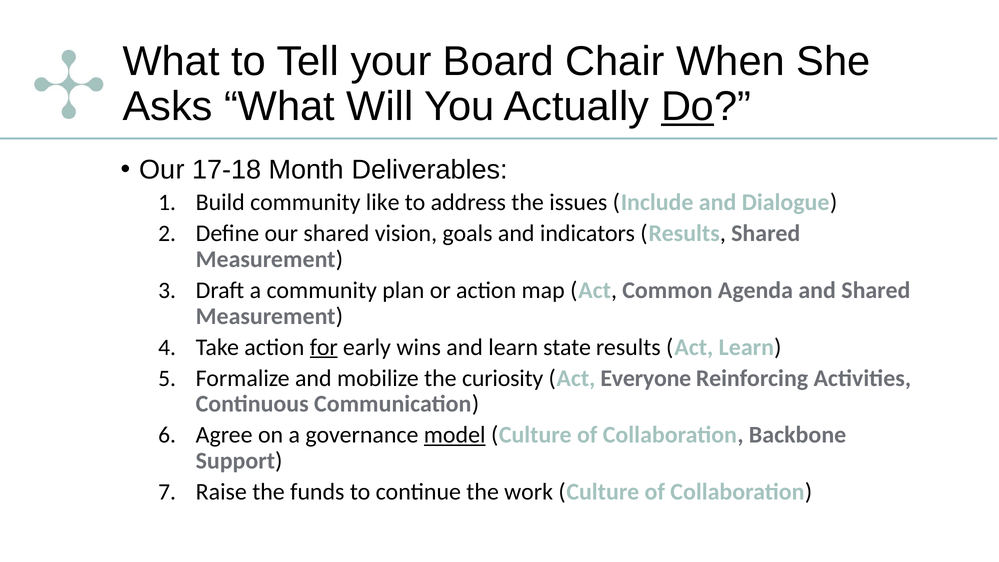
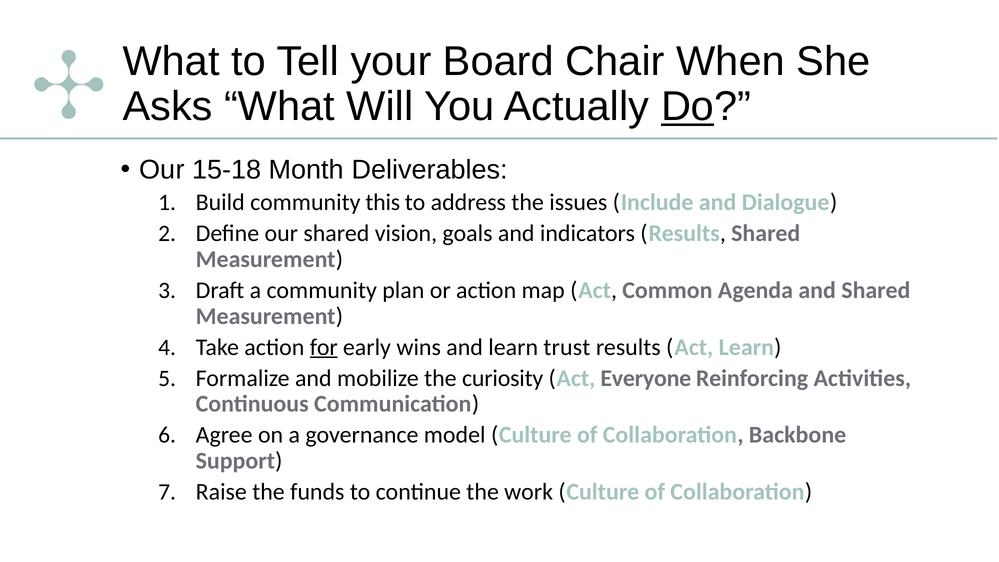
17-18: 17-18 -> 15-18 (227, 170)
like: like -> this (383, 202)
state: state -> trust (567, 347)
model underline: present -> none (455, 435)
